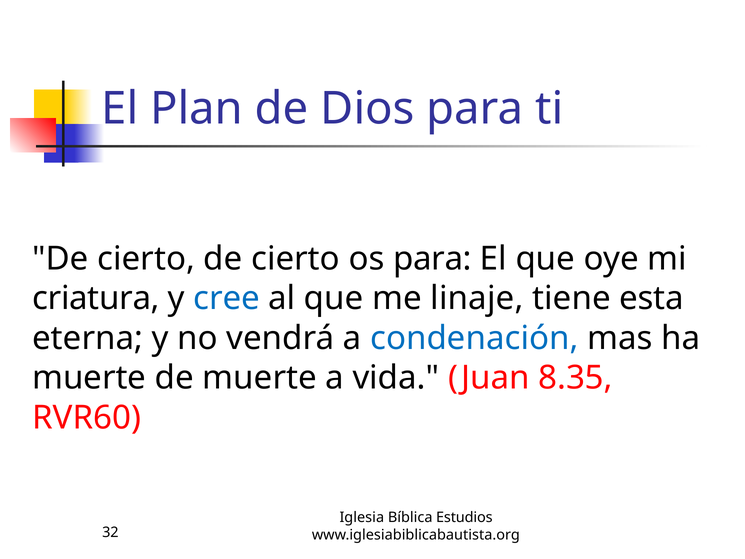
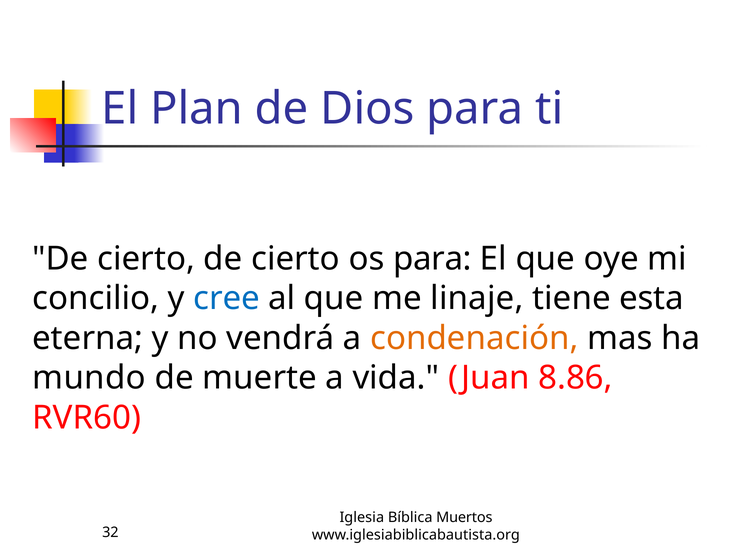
criatura: criatura -> concilio (96, 298)
condenación colour: blue -> orange (474, 338)
muerte: muerte -> mundo (89, 378)
8.35: 8.35 -> 8.86 (576, 378)
Estudios: Estudios -> Muertos (464, 517)
